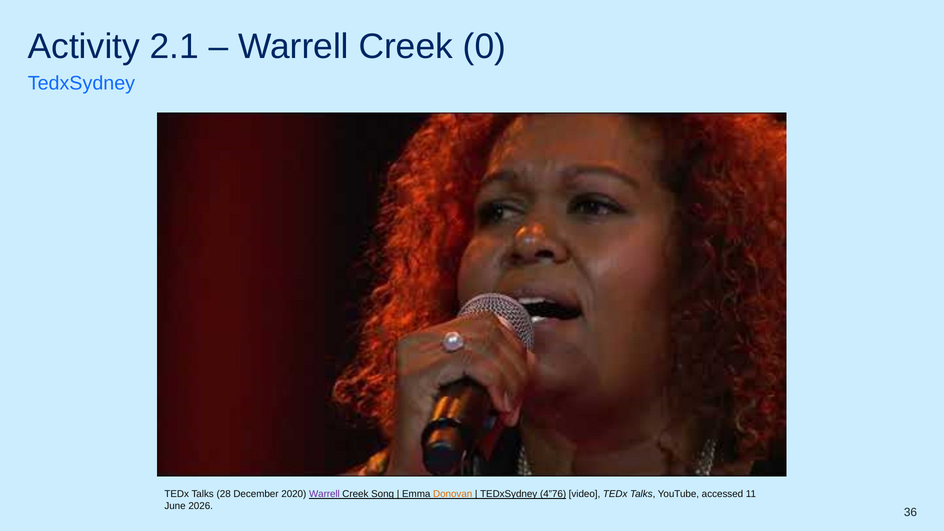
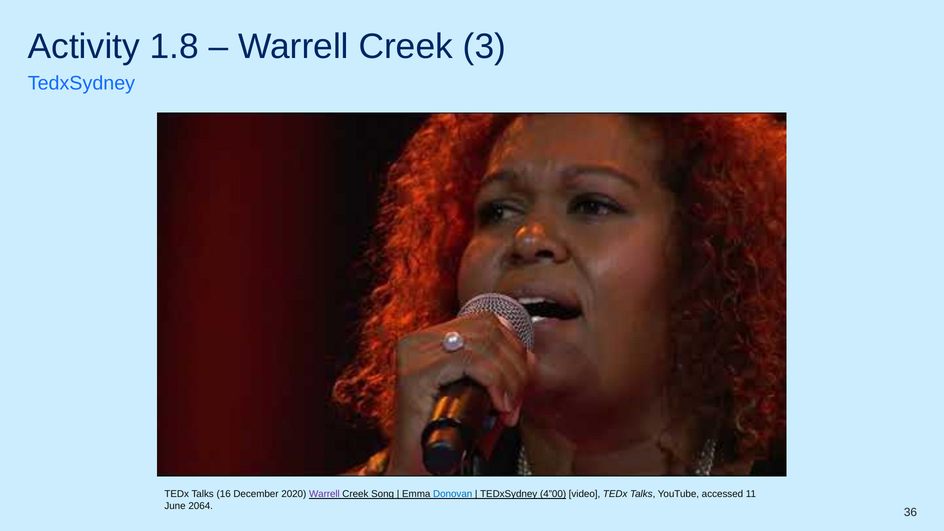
2.1: 2.1 -> 1.8 (174, 47)
0: 0 -> 3 (484, 47)
28: 28 -> 16 (224, 494)
Donovan colour: orange -> blue (453, 494)
4”76: 4”76 -> 4”00 (553, 494)
2026: 2026 -> 2064 (201, 506)
